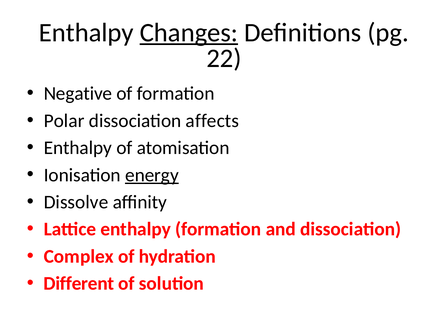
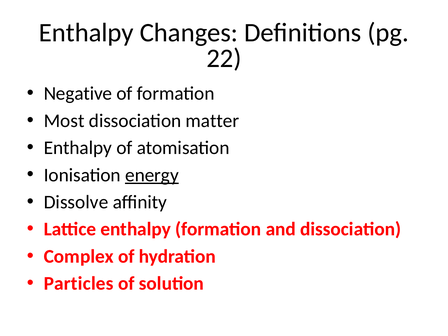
Changes underline: present -> none (189, 33)
Polar: Polar -> Most (64, 121)
affects: affects -> matter (212, 121)
Different: Different -> Particles (79, 284)
